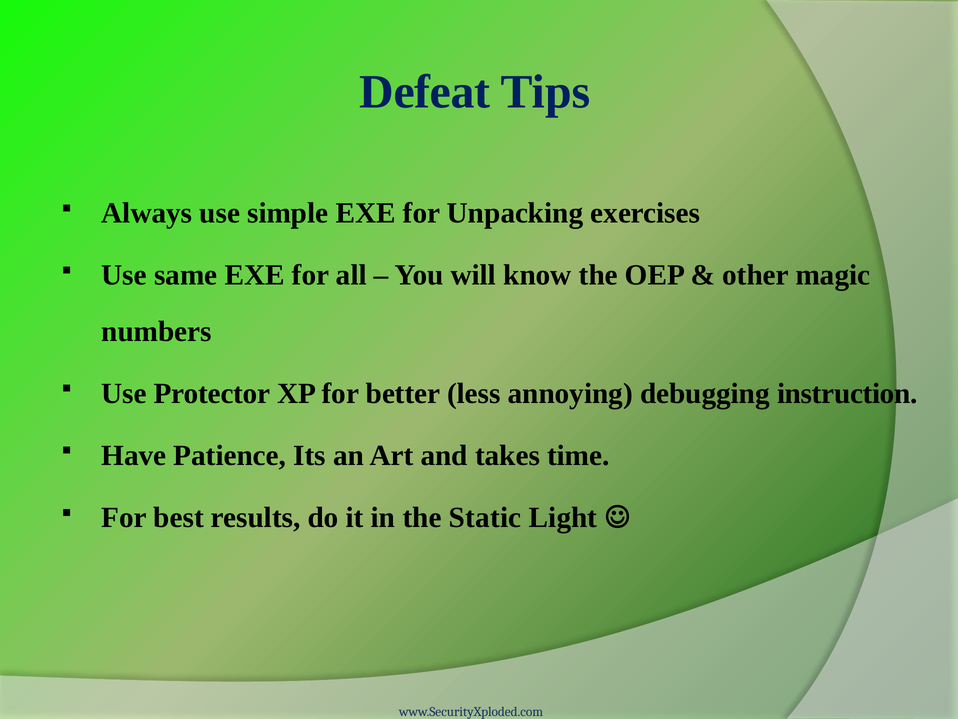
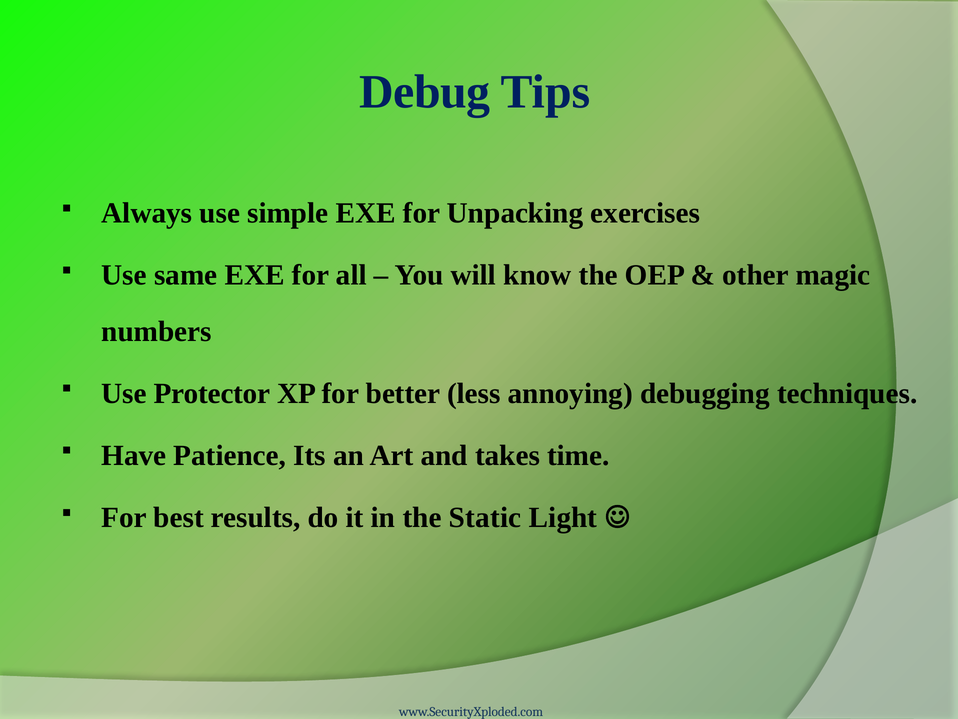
Defeat: Defeat -> Debug (425, 92)
instruction: instruction -> techniques (847, 393)
